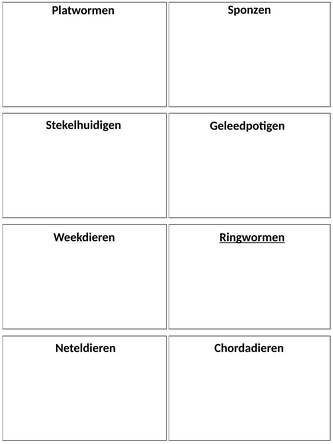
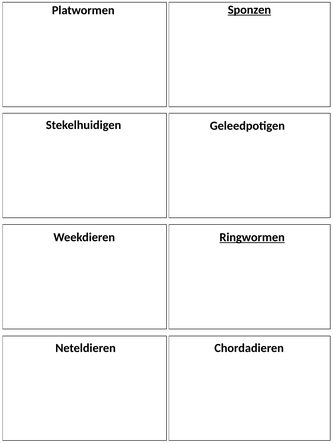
Sponzen underline: none -> present (249, 10)
